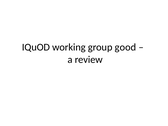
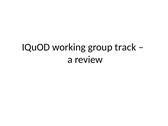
good: good -> track (125, 47)
